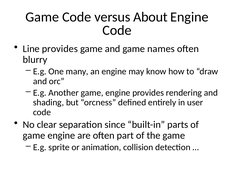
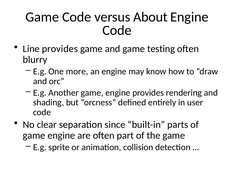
names: names -> testing (161, 49)
many: many -> more (77, 72)
